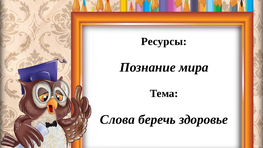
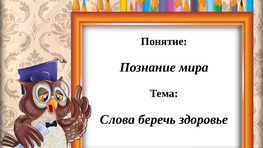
Ресурсы: Ресурсы -> Понятие (164, 41)
